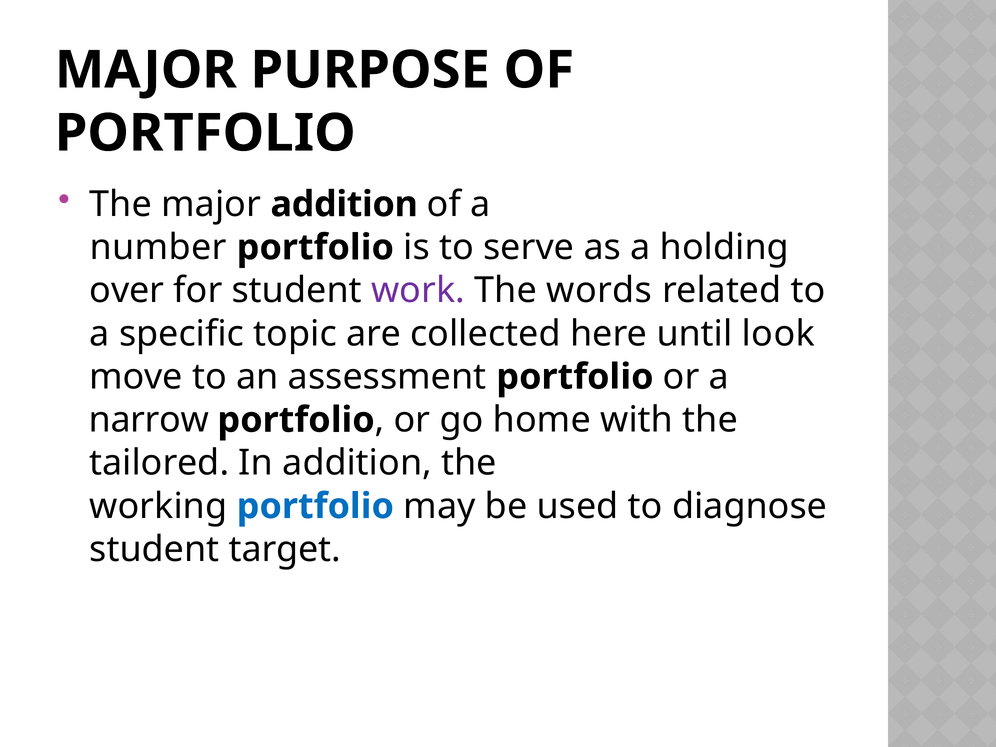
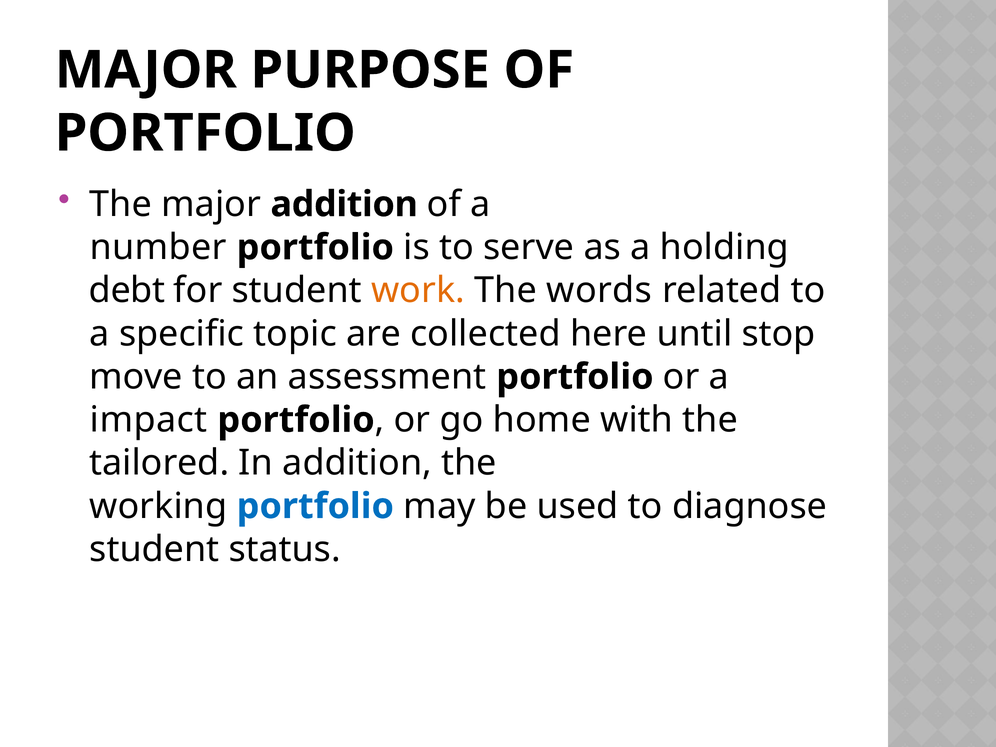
over: over -> debt (127, 291)
work colour: purple -> orange (418, 291)
look: look -> stop (779, 334)
narrow: narrow -> impact (149, 420)
target: target -> status (285, 549)
